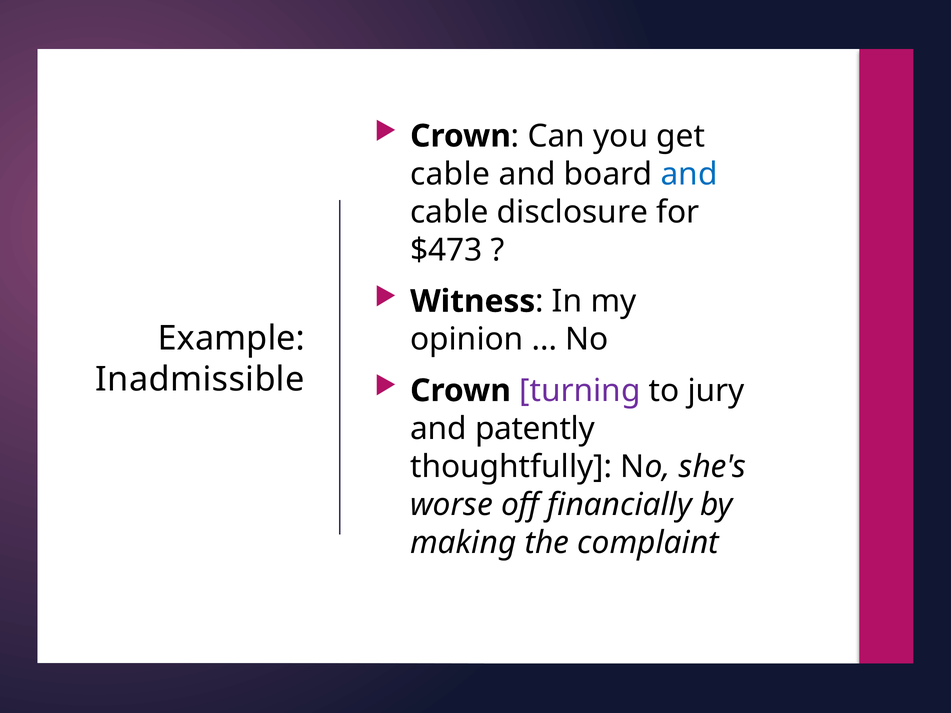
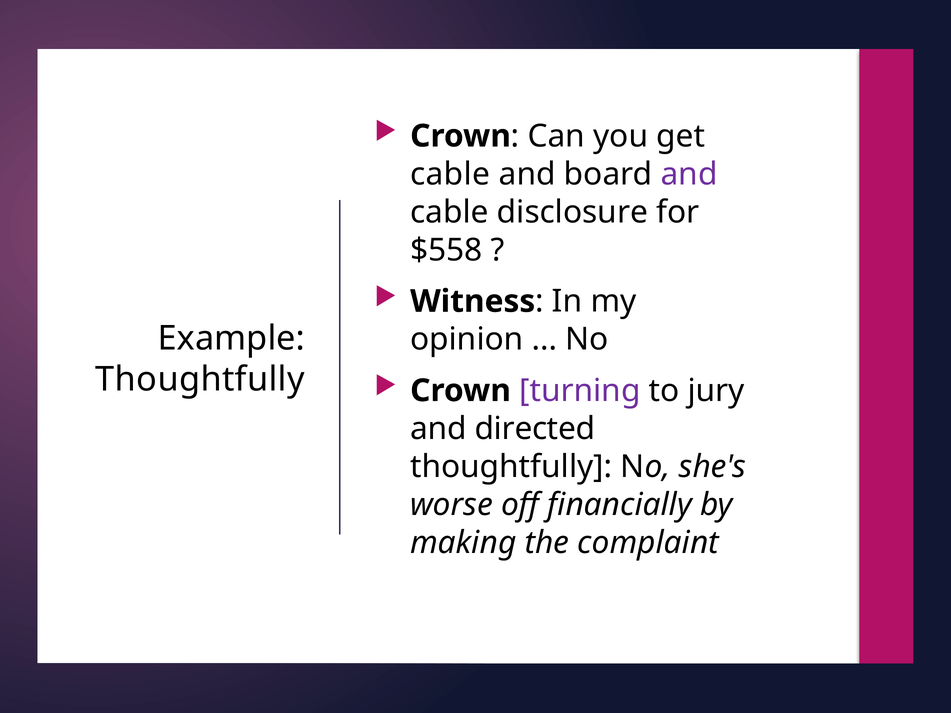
and colour: blue -> purple (689, 174)
$473: $473 -> $558 (446, 250)
Inadmissible: Inadmissible -> Thoughtfully (200, 380)
patently: patently -> directed (535, 429)
